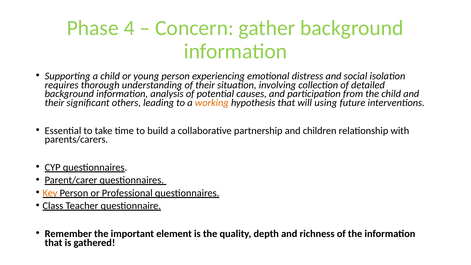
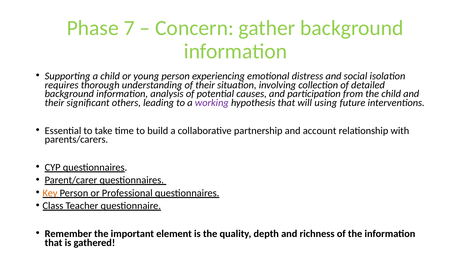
4: 4 -> 7 (129, 28)
working colour: orange -> purple (212, 103)
children: children -> account (320, 131)
